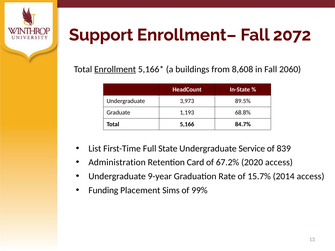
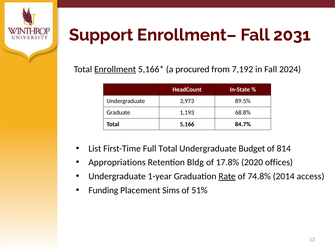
2072: 2072 -> 2031 (292, 35)
buildings: buildings -> procured (192, 69)
8,608: 8,608 -> 7,192 (243, 69)
2060: 2060 -> 2024 (290, 69)
Full State: State -> Total (168, 149)
Service: Service -> Budget (252, 149)
839: 839 -> 814 (284, 149)
Administration: Administration -> Appropriations (117, 163)
Card: Card -> Bldg (195, 163)
67.2%: 67.2% -> 17.8% (228, 163)
2020 access: access -> offices (279, 163)
9-year: 9-year -> 1-year (160, 177)
Rate underline: none -> present (227, 177)
15.7%: 15.7% -> 74.8% (259, 177)
99%: 99% -> 51% (199, 191)
